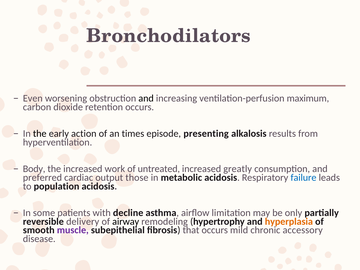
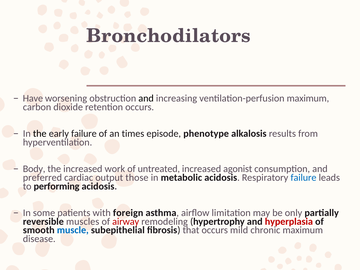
Even: Even -> Have (33, 98)
early action: action -> failure (84, 134)
presenting: presenting -> phenotype (206, 134)
greatly: greatly -> agonist (238, 169)
population: population -> performing (57, 186)
decline: decline -> foreign (128, 213)
delivery: delivery -> muscles (83, 221)
airway colour: black -> red (126, 221)
hyperplasia colour: orange -> red (289, 221)
muscle colour: purple -> blue (73, 230)
chronic accessory: accessory -> maximum (303, 230)
